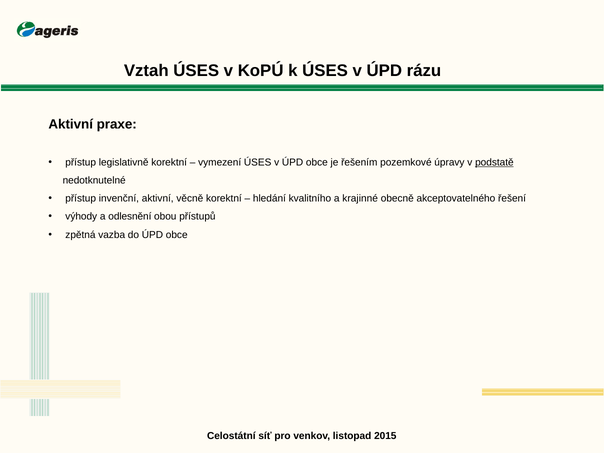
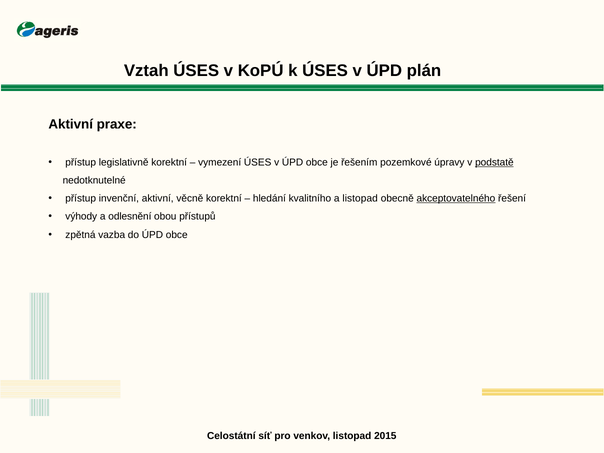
rázu: rázu -> plán (424, 71)
a krajinné: krajinné -> listopad (360, 199)
akceptovatelného underline: none -> present (456, 199)
